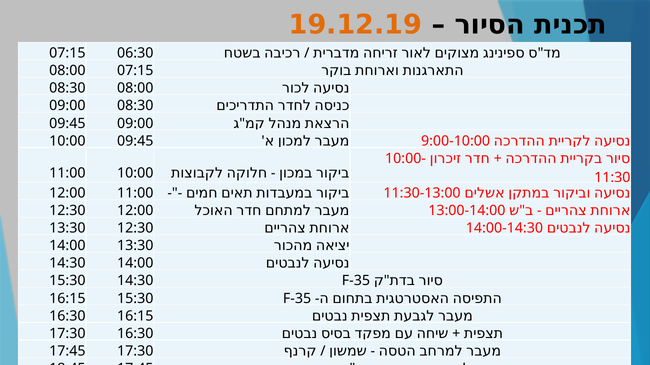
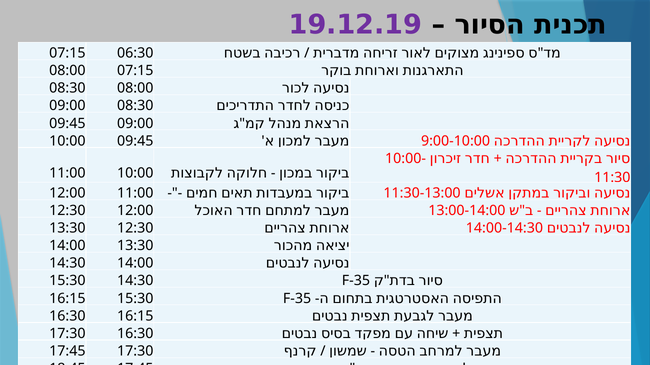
19.12.19 colour: orange -> purple (355, 25)
